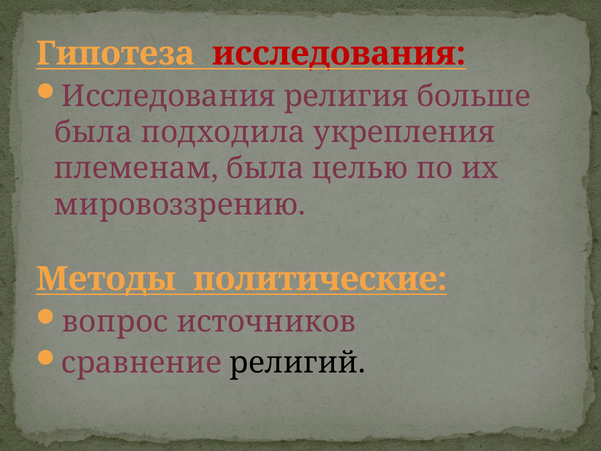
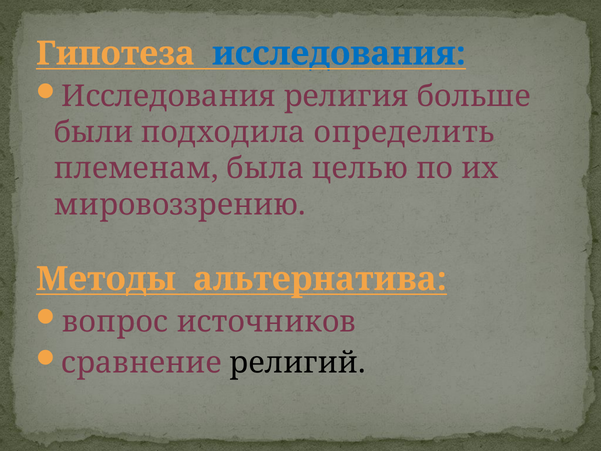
исследования colour: red -> blue (339, 54)
была: была -> были (94, 132)
укрепления: укрепления -> определить (404, 132)
политические: политические -> альтернатива (320, 279)
